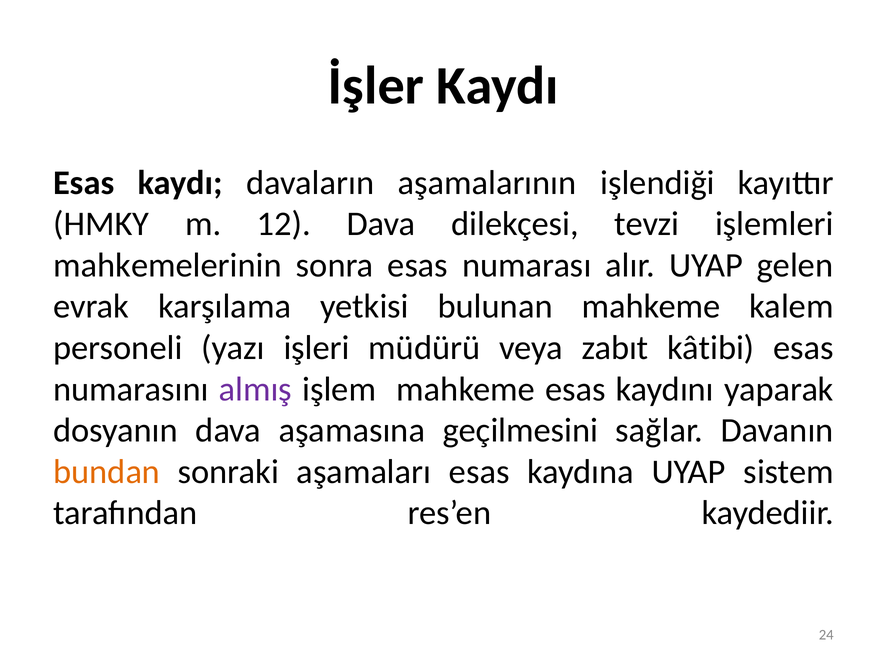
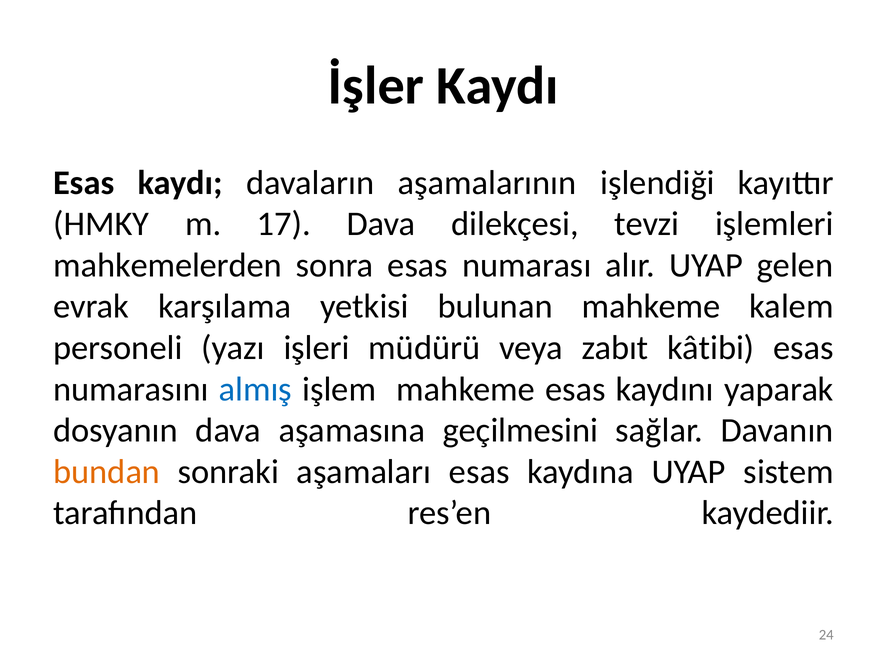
12: 12 -> 17 (284, 224)
mahkemelerinin: mahkemelerinin -> mahkemelerden (168, 265)
almış colour: purple -> blue (255, 389)
